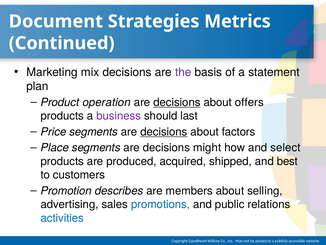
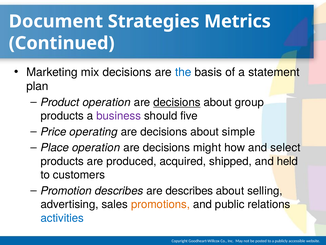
the colour: purple -> blue (183, 72)
offers: offers -> group (249, 102)
last: last -> five (189, 116)
Price segments: segments -> operating (94, 132)
decisions underline: present -> none (164, 132)
factors: factors -> simple (238, 132)
Place segments: segments -> operation (96, 147)
best: best -> held (287, 161)
are members: members -> describes (189, 190)
promotions colour: blue -> orange (160, 204)
